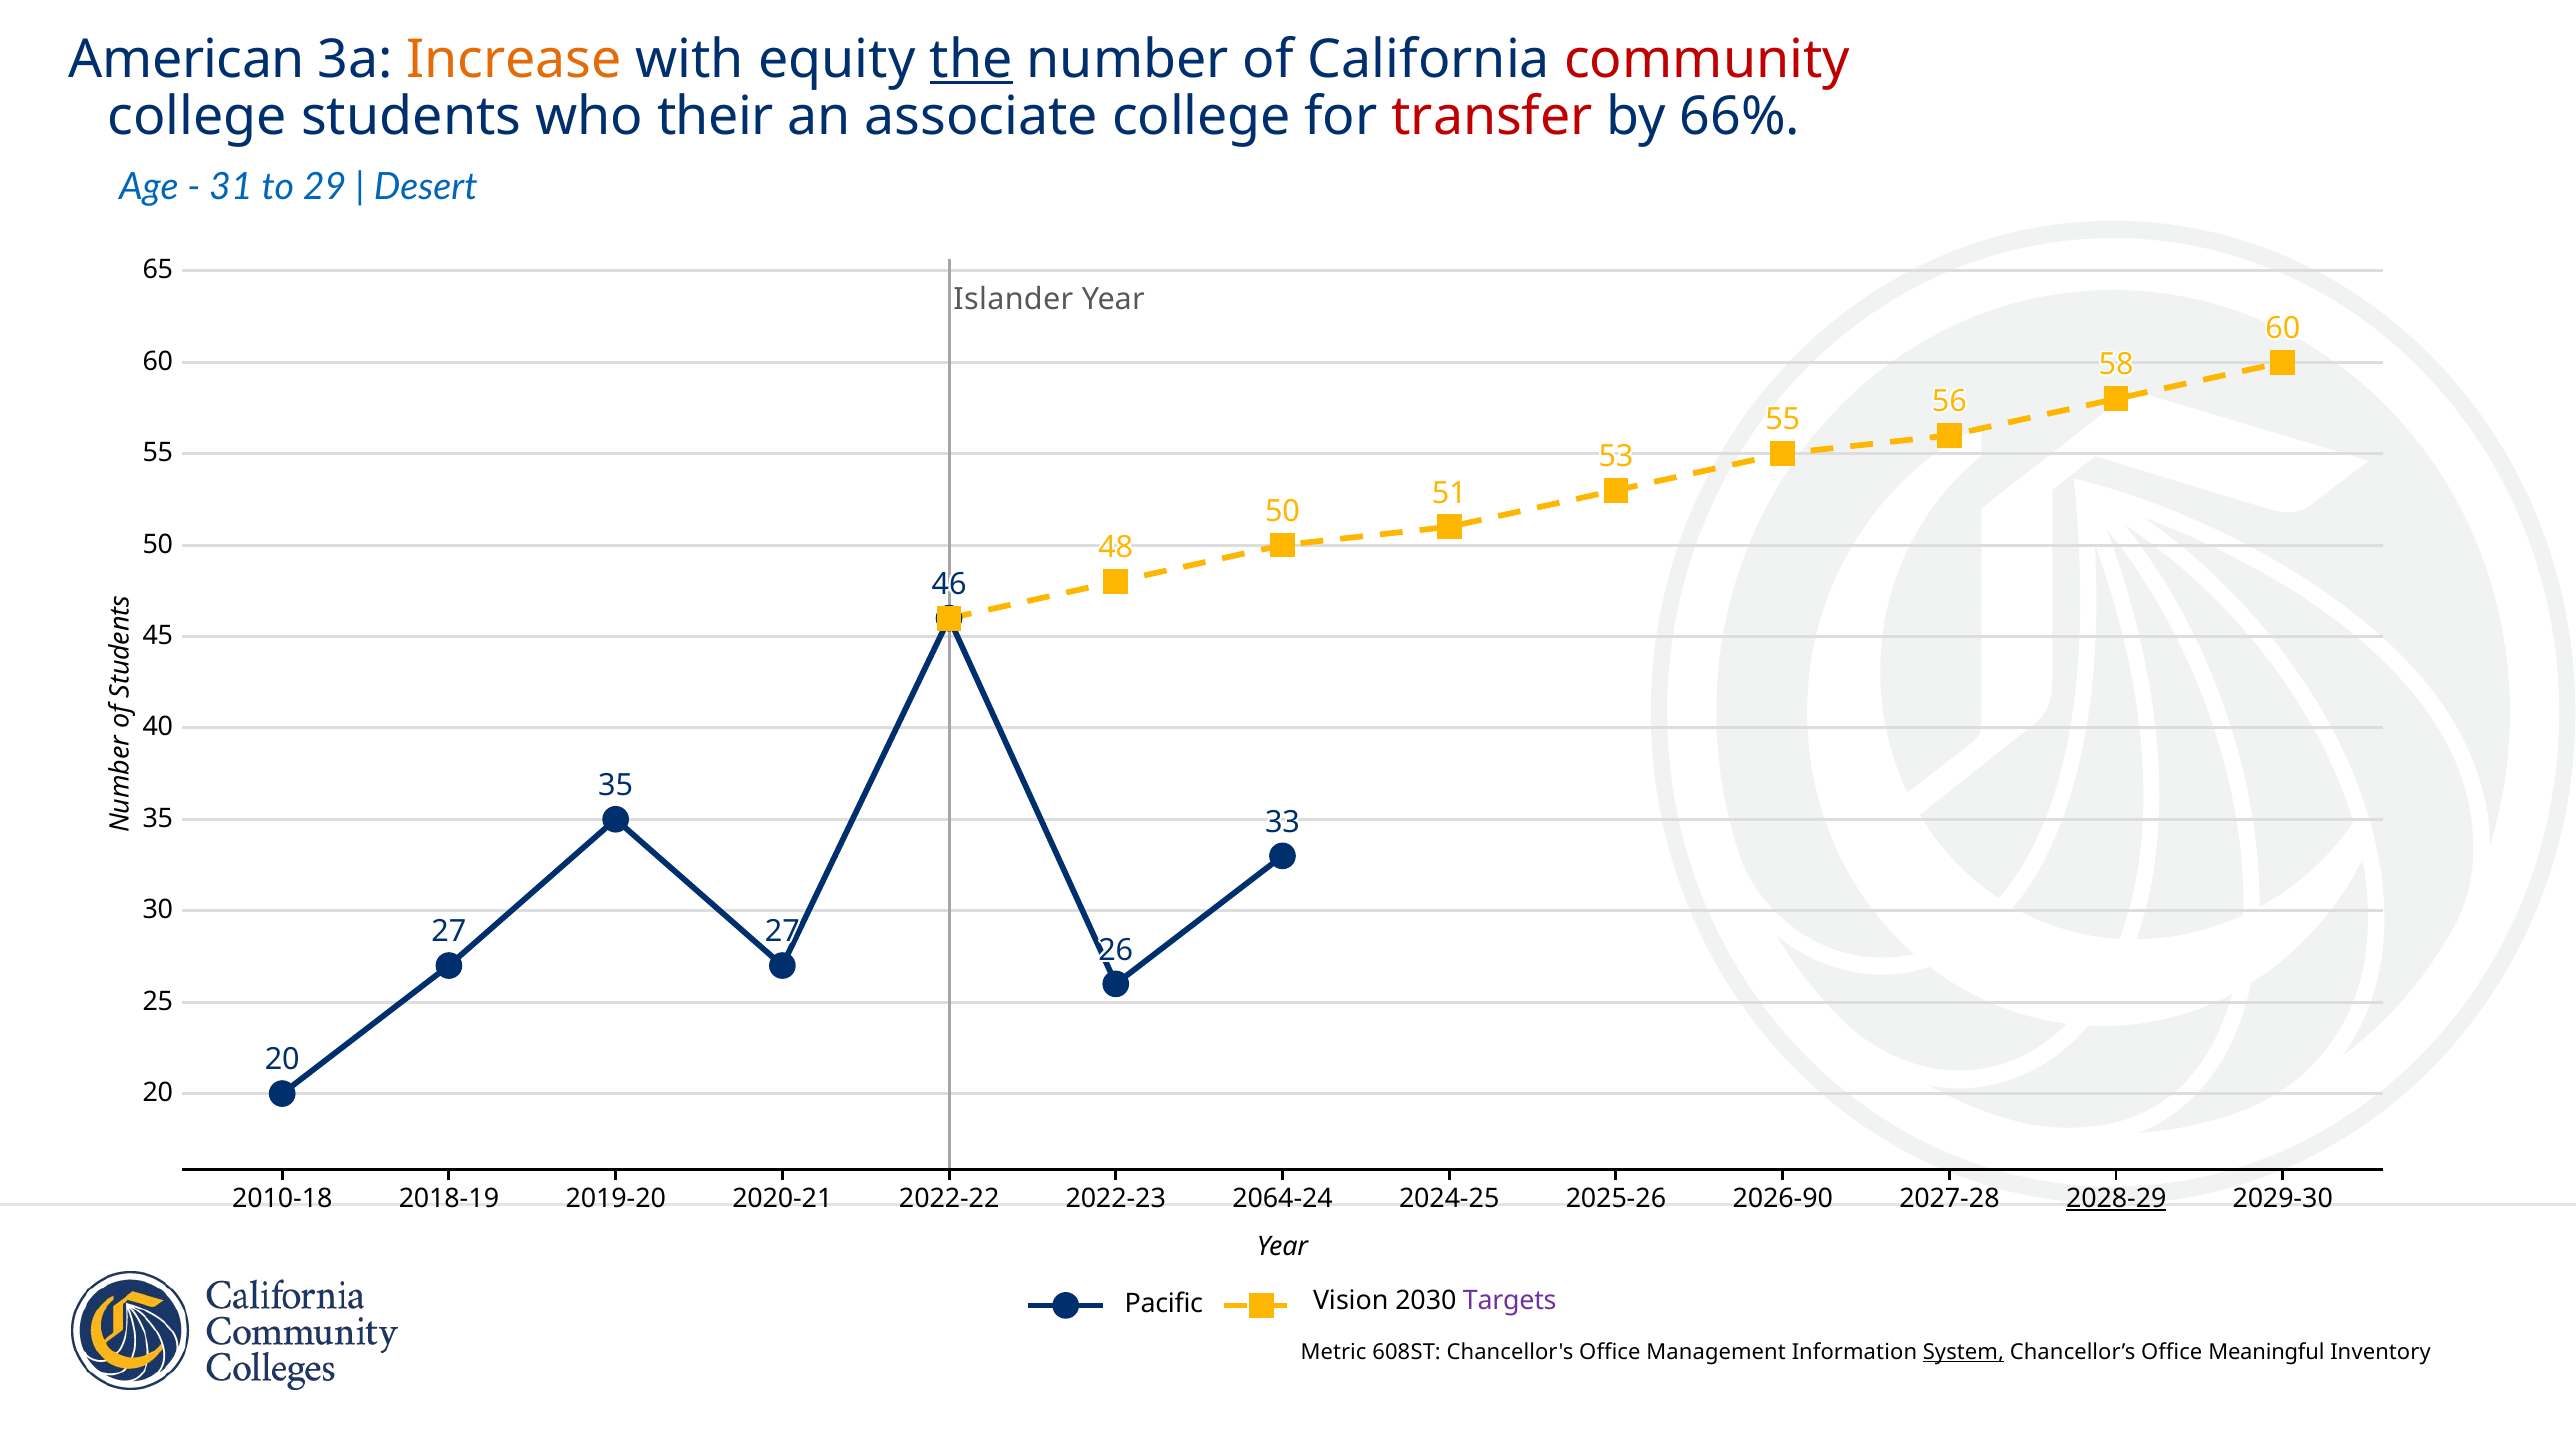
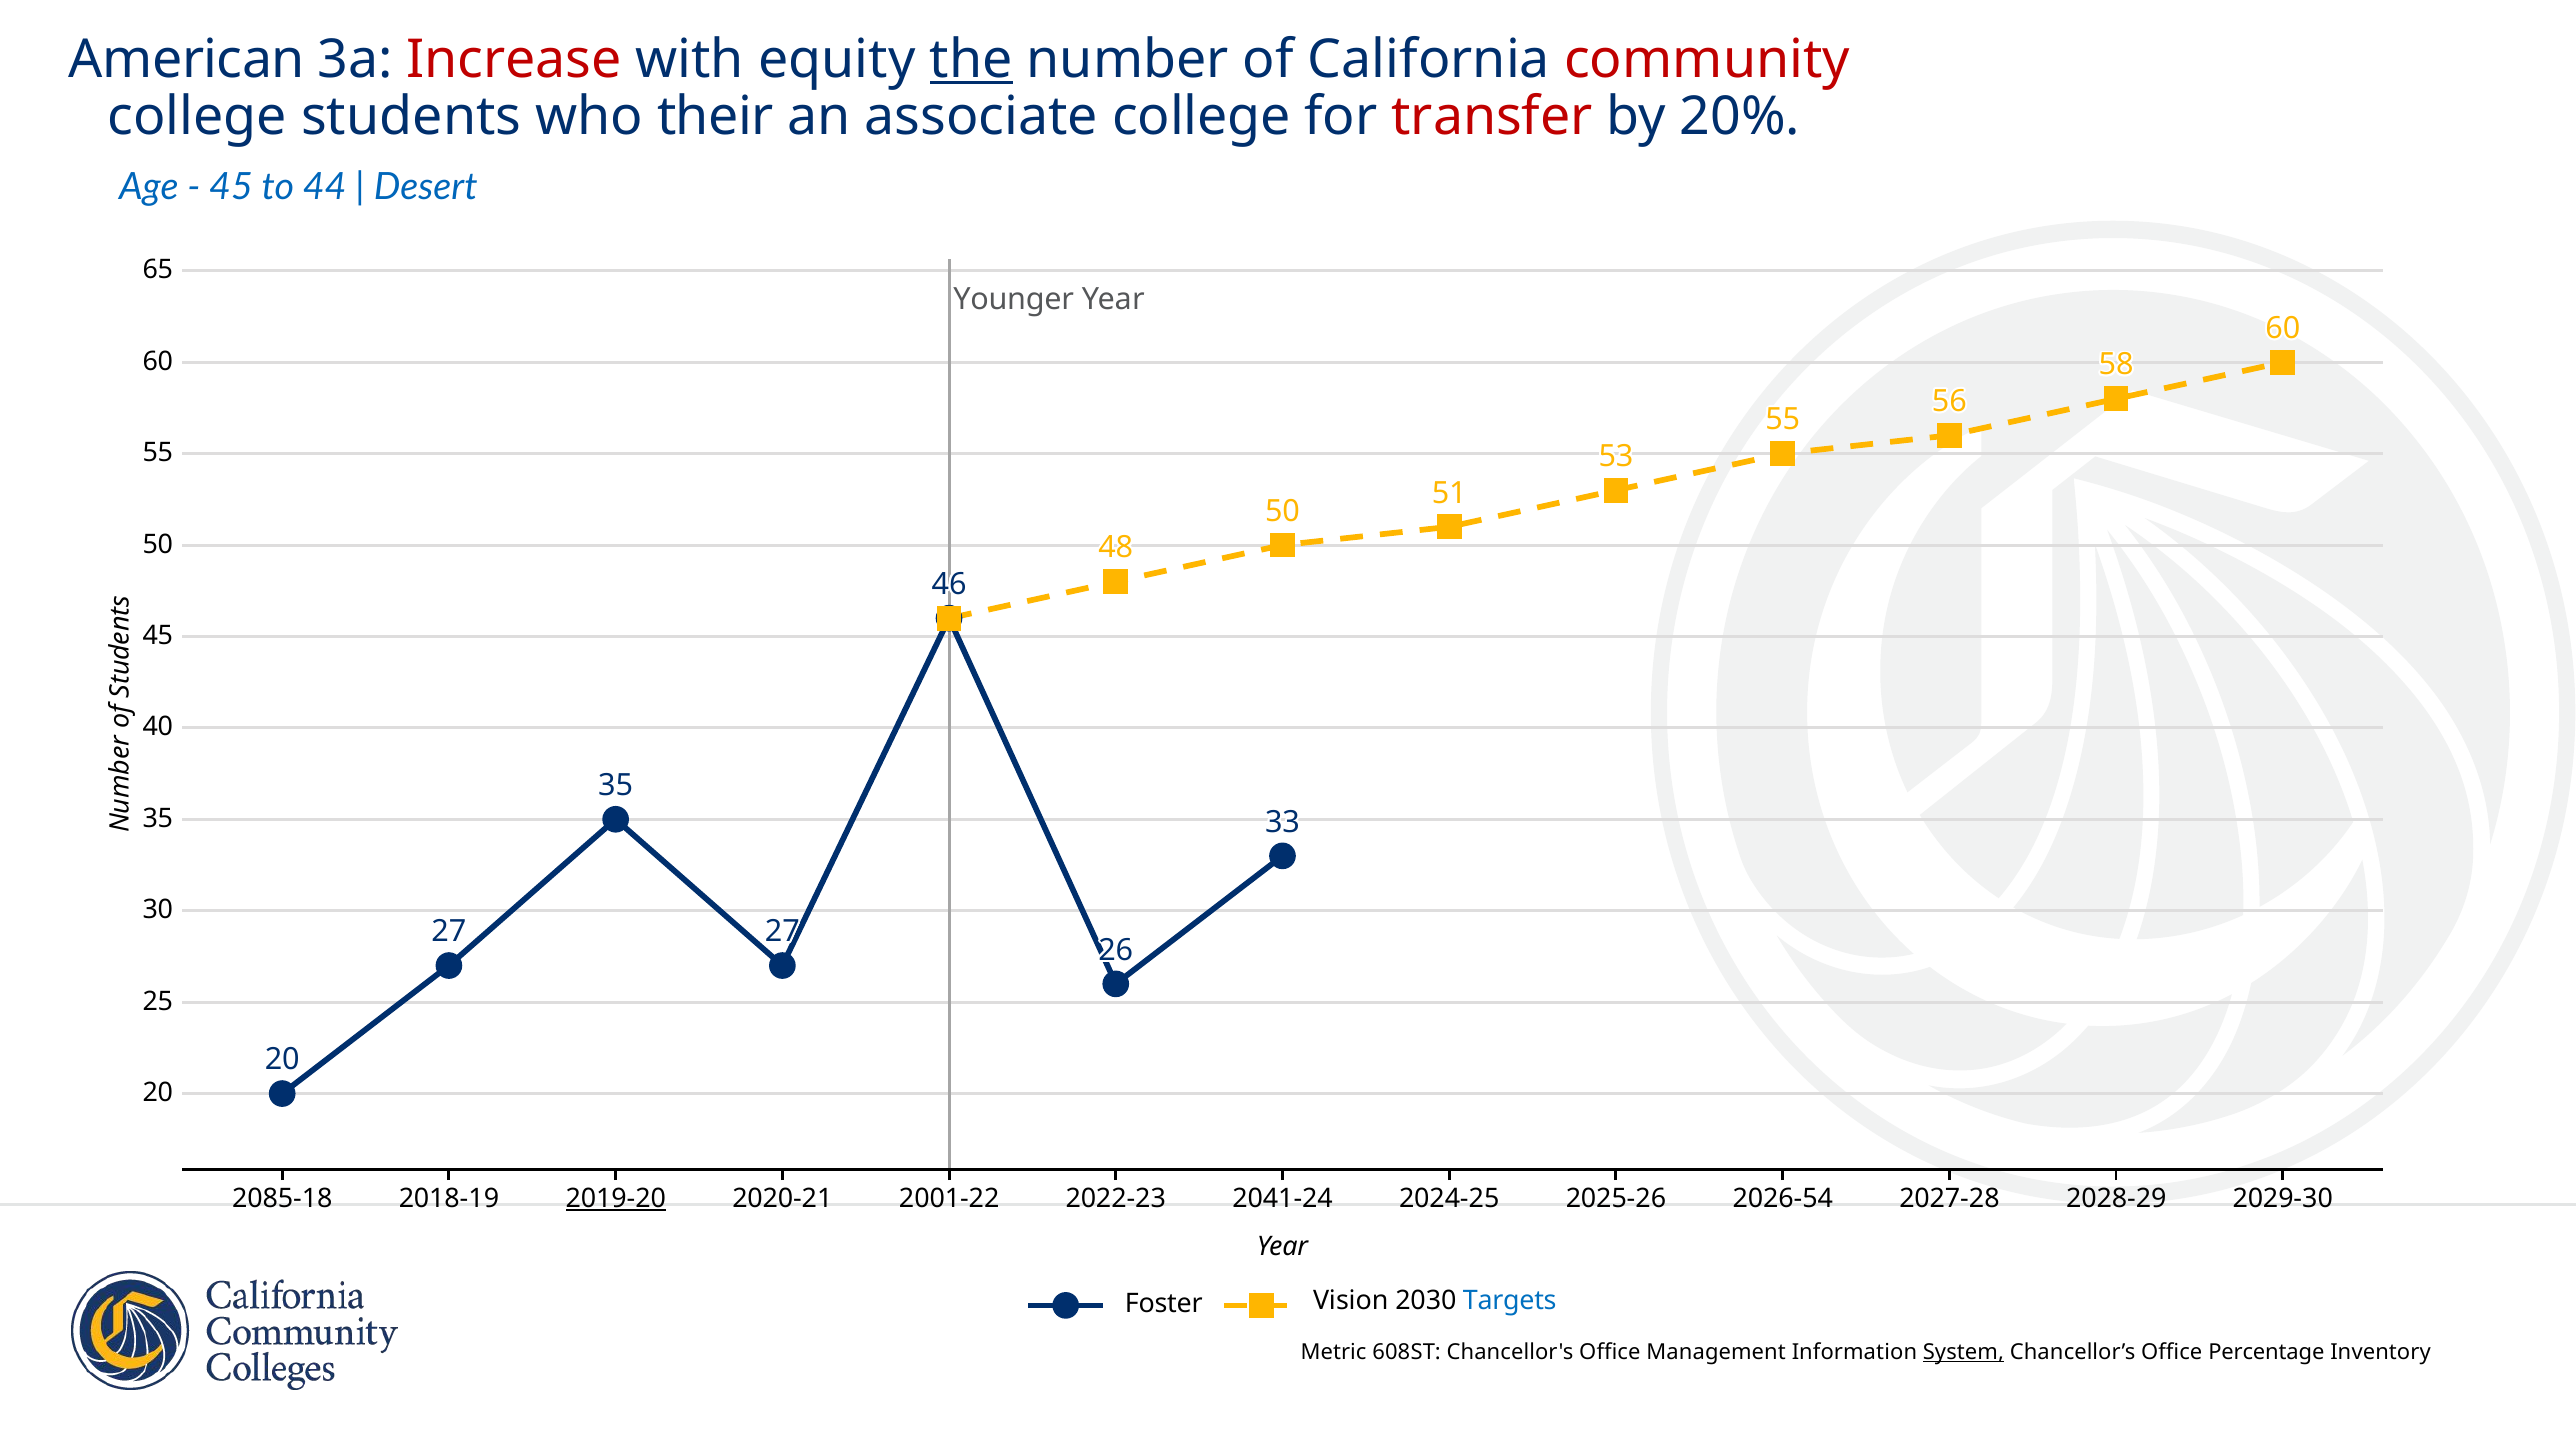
Increase colour: orange -> red (514, 60)
66%: 66% -> 20% (1740, 117)
31: 31 -> 45 (231, 187)
29: 29 -> 44 (325, 187)
Islander: Islander -> Younger (1014, 300)
2010-18: 2010-18 -> 2085-18 (282, 1199)
2019-20 underline: none -> present (616, 1199)
2022-22: 2022-22 -> 2001-22 (949, 1199)
2064-24: 2064-24 -> 2041-24 (1283, 1199)
2026-90: 2026-90 -> 2026-54 (1783, 1199)
2028-29 underline: present -> none (2116, 1199)
Pacific: Pacific -> Foster (1164, 1304)
Targets colour: purple -> blue (1510, 1301)
Meaningful: Meaningful -> Percentage (2266, 1352)
